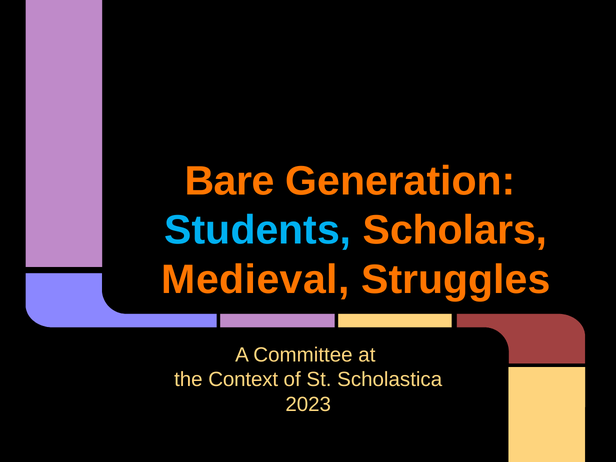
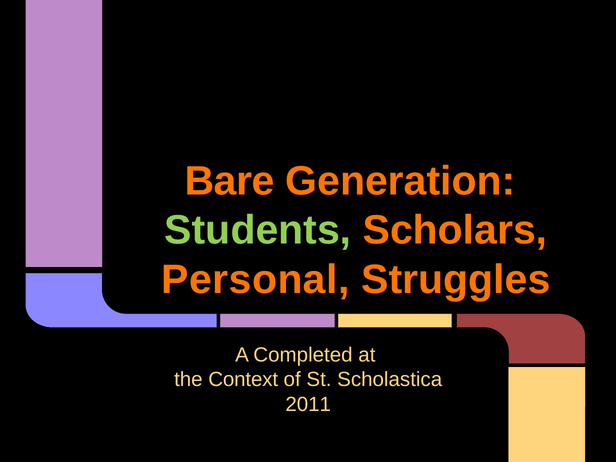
Students colour: light blue -> light green (258, 230)
Medieval: Medieval -> Personal (255, 280)
Committee: Committee -> Completed (303, 355)
2023: 2023 -> 2011 (308, 404)
